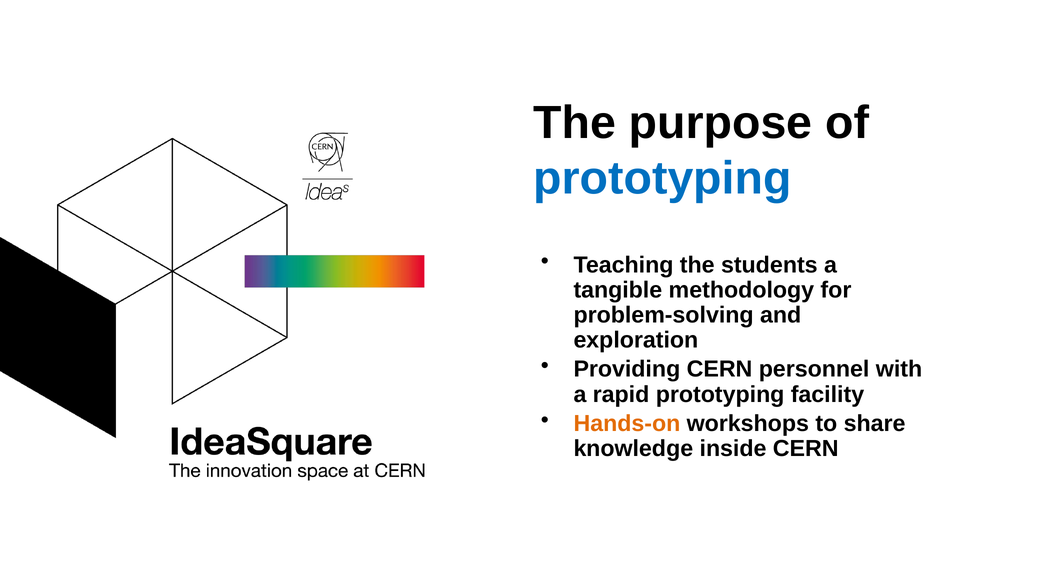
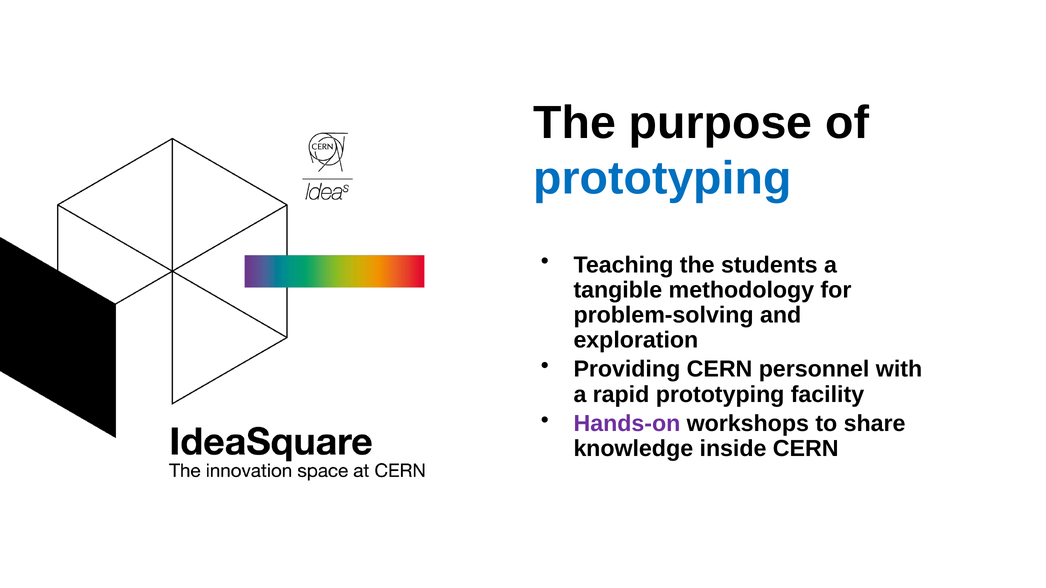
Hands-on colour: orange -> purple (627, 424)
